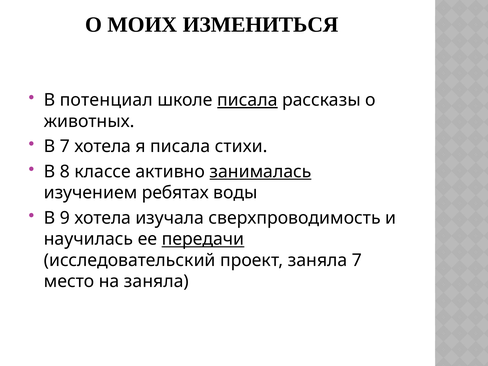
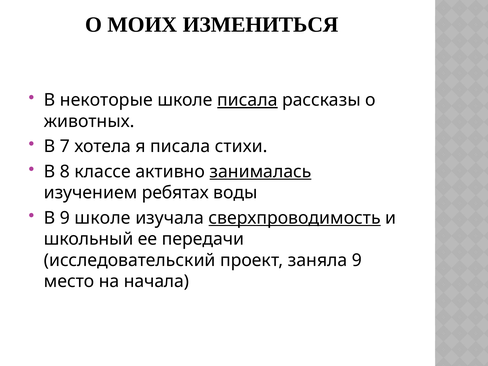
потенциал: потенциал -> некоторые (106, 100)
9 хотела: хотела -> школе (103, 218)
сверхпроводимость underline: none -> present (295, 218)
научилась: научилась -> школьный (89, 239)
передачи underline: present -> none (203, 239)
заняла 7: 7 -> 9 (357, 260)
на заняла: заняла -> начала (156, 281)
